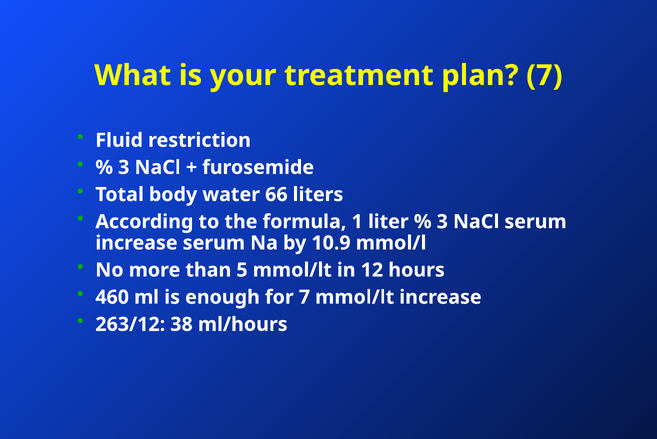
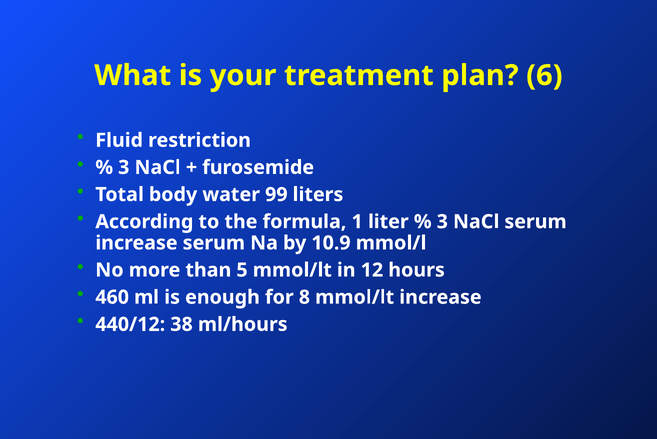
plan 7: 7 -> 6 (544, 76)
66: 66 -> 99 (276, 195)
for 7: 7 -> 8 (304, 298)
263/12: 263/12 -> 440/12 (130, 325)
